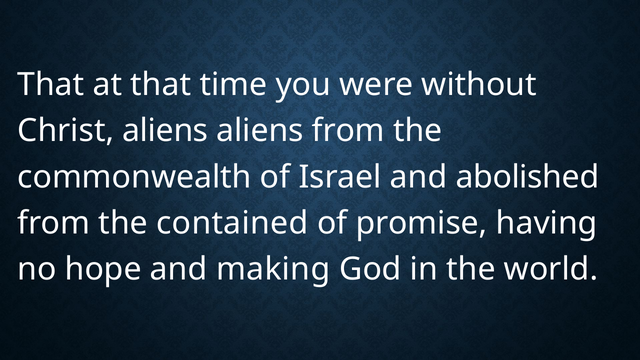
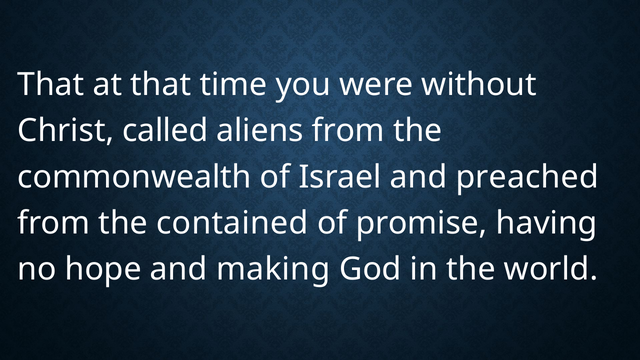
Christ aliens: aliens -> called (165, 131)
abolished: abolished -> preached (527, 177)
